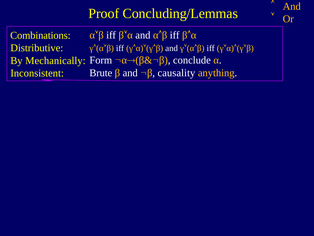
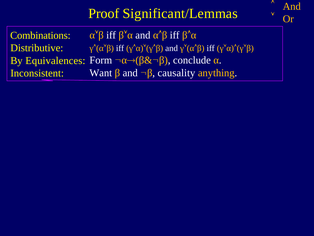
Concluding/Lemmas: Concluding/Lemmas -> Significant/Lemmas (180, 14)
Mechanically: Mechanically -> Equivalences (55, 60)
Brute: Brute -> Want (101, 73)
